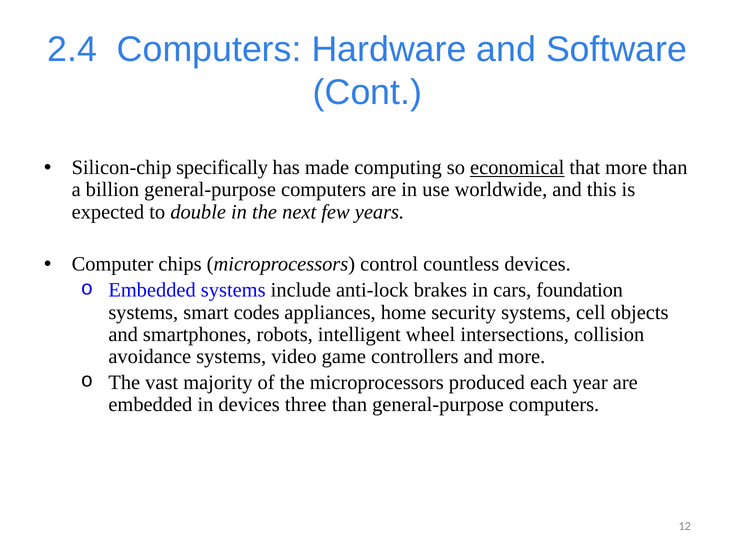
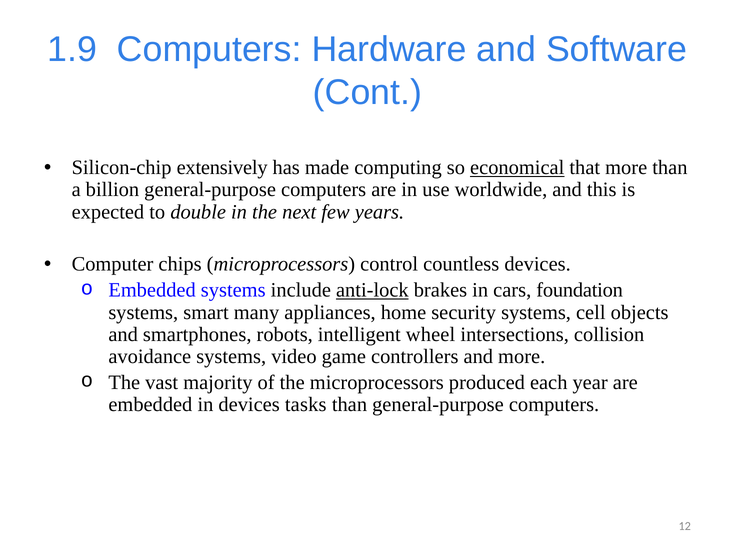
2.4: 2.4 -> 1.9 (72, 50)
specifically: specifically -> extensively (222, 168)
anti-lock underline: none -> present (372, 290)
codes: codes -> many (257, 312)
three: three -> tasks (306, 405)
